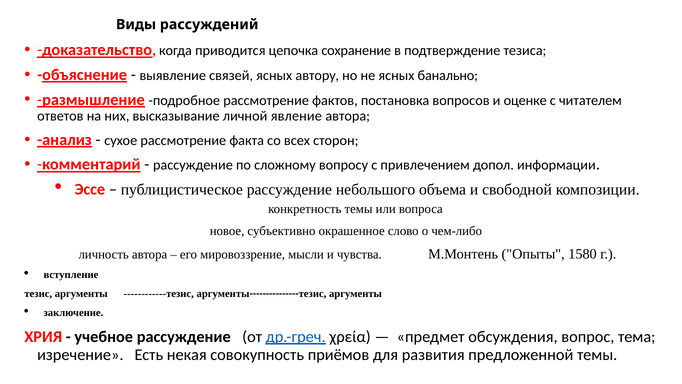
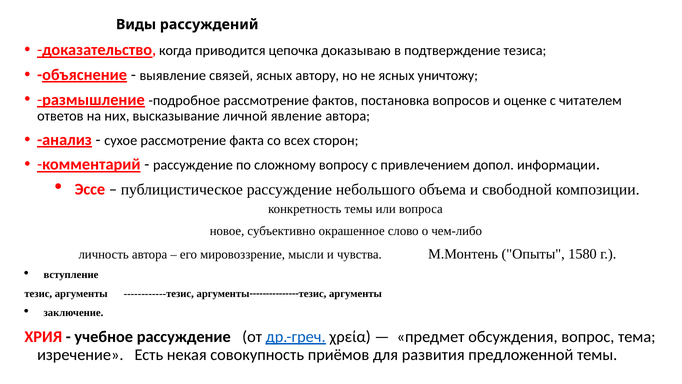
сохранение: сохранение -> доказываю (356, 51)
банально: банально -> уничтожу (448, 75)
